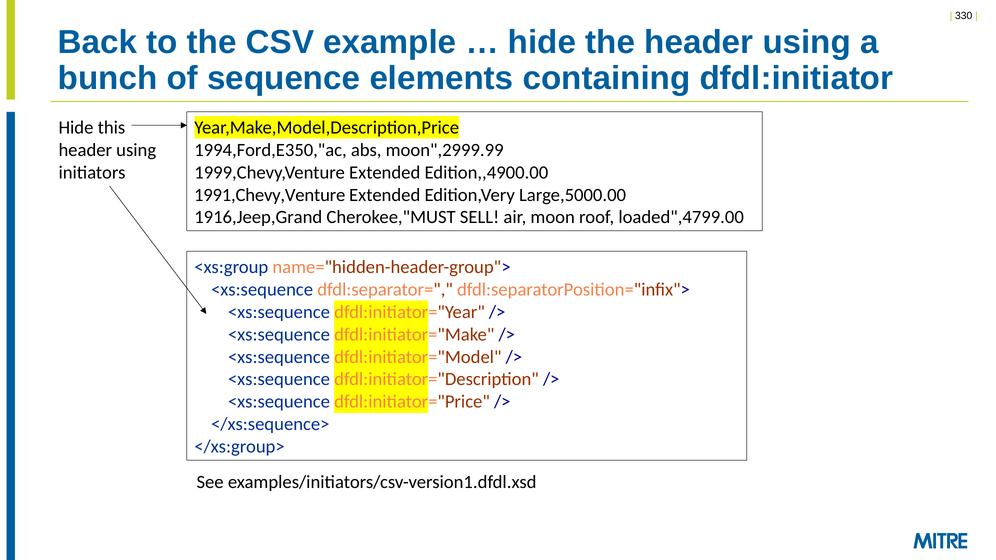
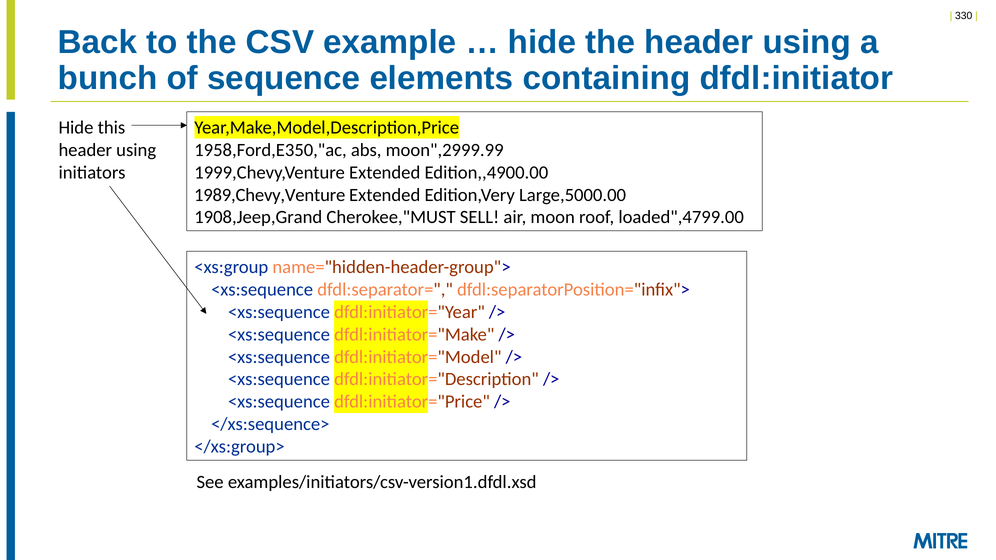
1994,Ford,E350,"ac: 1994,Ford,E350,"ac -> 1958,Ford,E350,"ac (271, 150)
1991,Chevy,Venture: 1991,Chevy,Venture -> 1989,Chevy,Venture (270, 195)
1916,Jeep,Grand: 1916,Jeep,Grand -> 1908,Jeep,Grand (258, 217)
